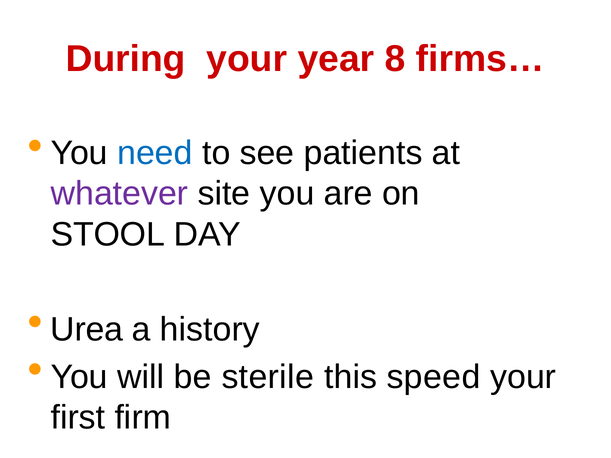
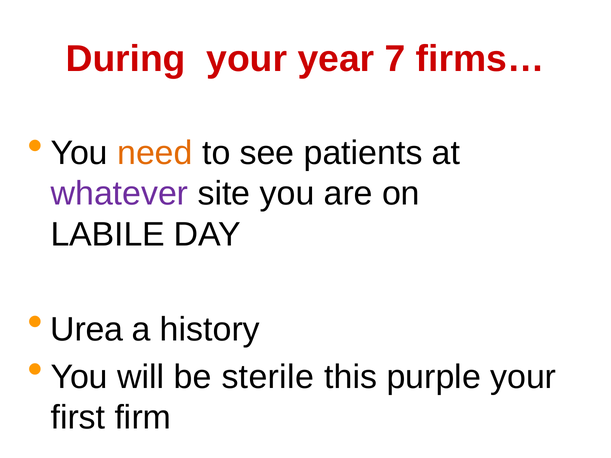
8: 8 -> 7 (395, 59)
need colour: blue -> orange (155, 153)
STOOL: STOOL -> LABILE (108, 235)
speed: speed -> purple (434, 377)
